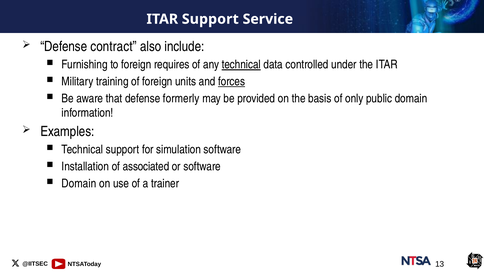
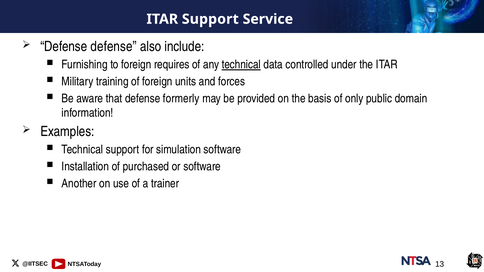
Defense contract: contract -> defense (114, 47)
forces underline: present -> none (232, 82)
associated: associated -> purchased (146, 167)
Domain: Domain -> Another (79, 184)
